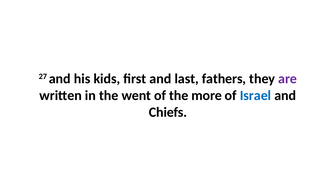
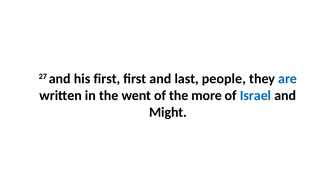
his kids: kids -> first (107, 79)
fathers: fathers -> people (224, 79)
are colour: purple -> blue (288, 79)
Chiefs: Chiefs -> Might (168, 112)
